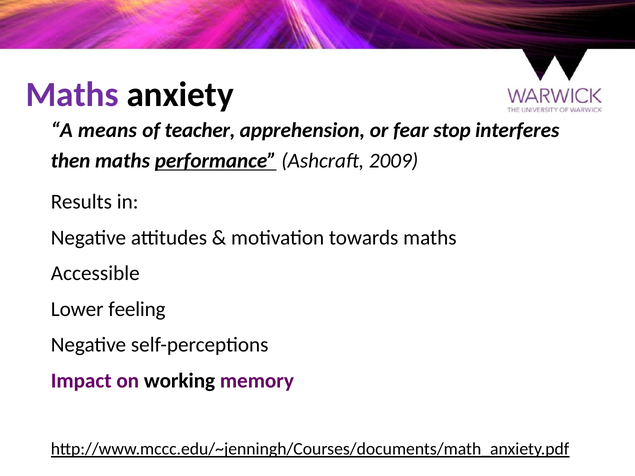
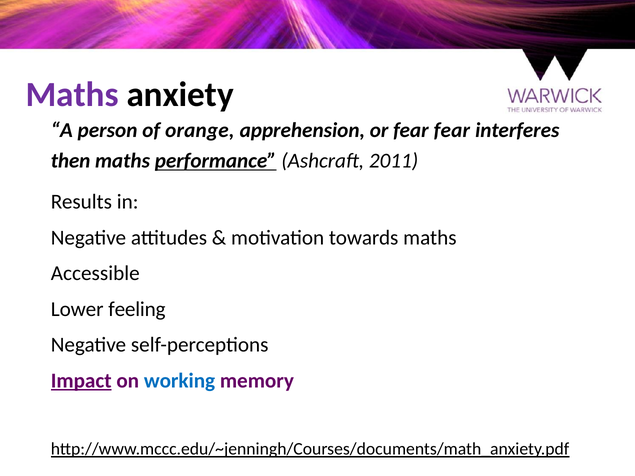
means: means -> person (108, 130)
teacher: teacher -> orange (200, 130)
fear stop: stop -> fear (452, 130)
2009: 2009 -> 2011 (394, 161)
Impact underline: none -> present (81, 381)
working colour: black -> blue (180, 381)
